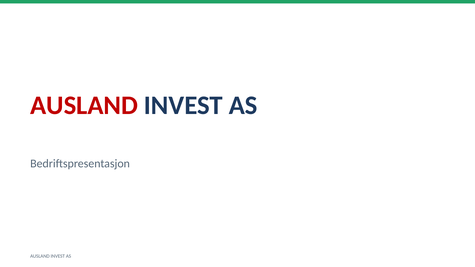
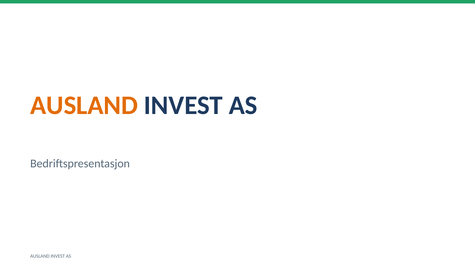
AUSLAND colour: red -> orange (84, 105)
